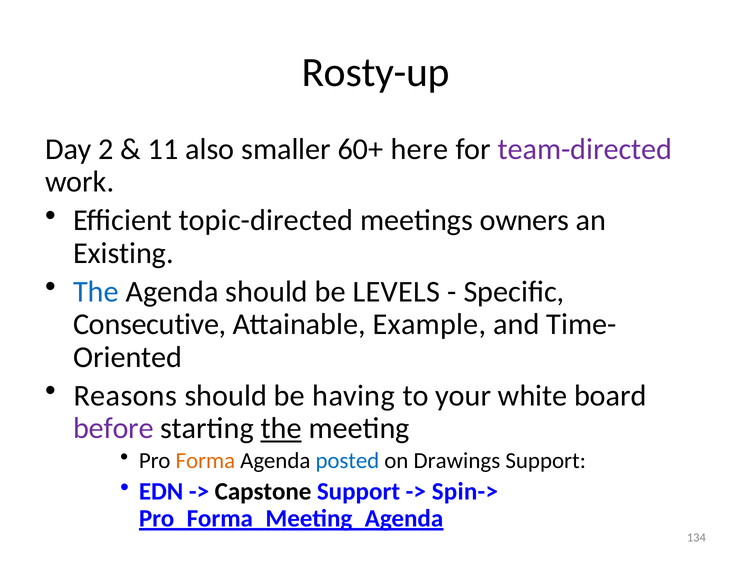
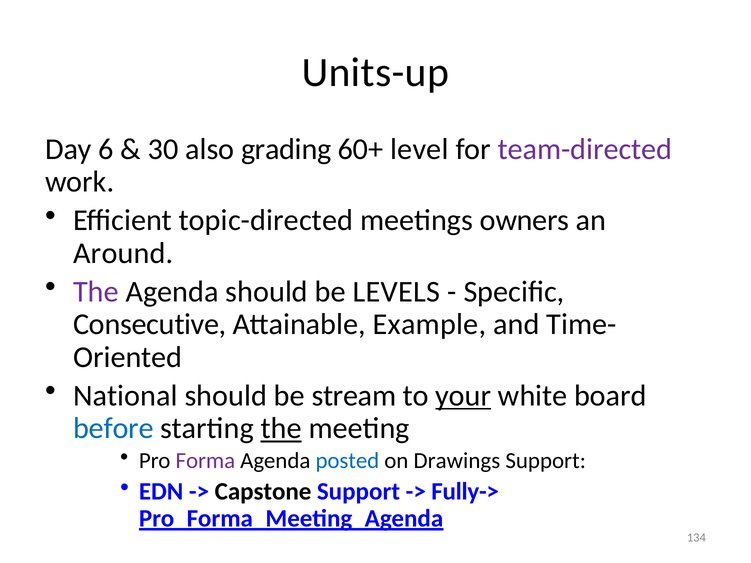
Rosty-up: Rosty-up -> Units-up (375, 72)
2: 2 -> 6 (106, 149)
11: 11 -> 30 (163, 149)
smaller: smaller -> grading (286, 149)
here: here -> level (419, 149)
Existing: Existing -> Around (123, 253)
The colour: blue -> purple (96, 292)
Reasons: Reasons -> National (125, 396)
having: having -> stream (354, 396)
your underline: none -> present (463, 396)
before colour: purple -> blue (114, 429)
Forma colour: orange -> purple (205, 461)
Spin->: Spin-> -> Fully-> (465, 492)
